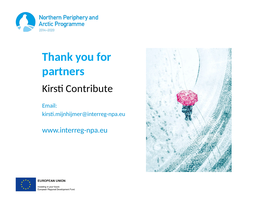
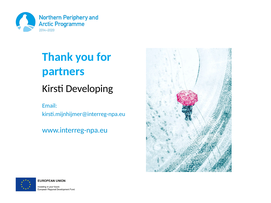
Contribute: Contribute -> Developing (89, 89)
